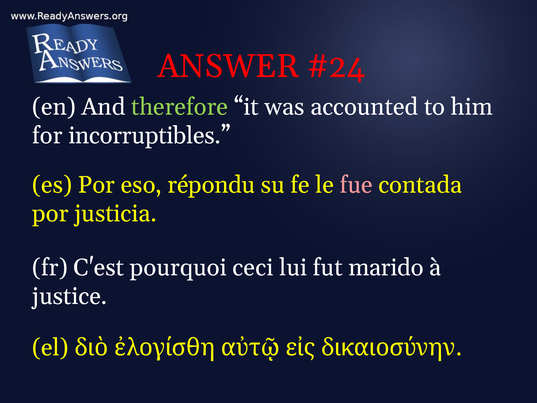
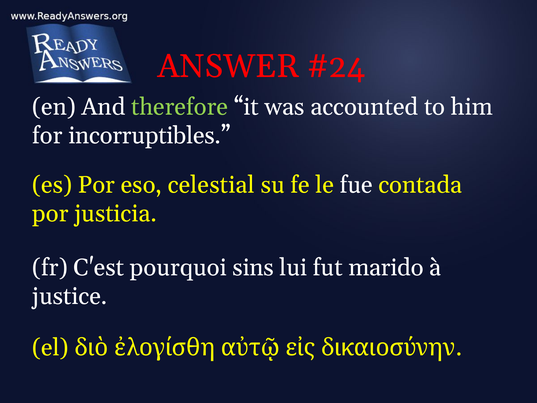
répondu: répondu -> celestial (211, 185)
fue colour: pink -> white (356, 185)
ceci: ceci -> sins (253, 268)
